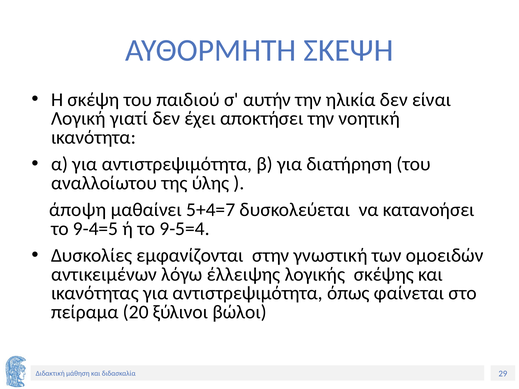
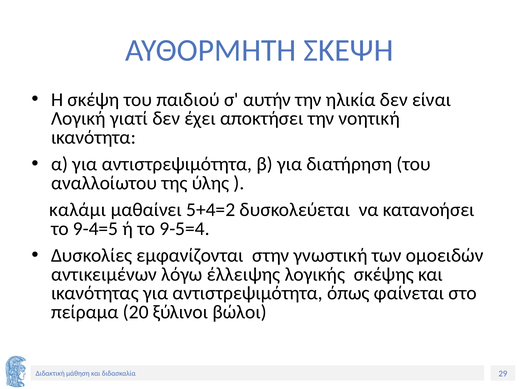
άποψη: άποψη -> καλάμι (78, 210)
5+4=7: 5+4=7 -> 5+4=2 (211, 210)
